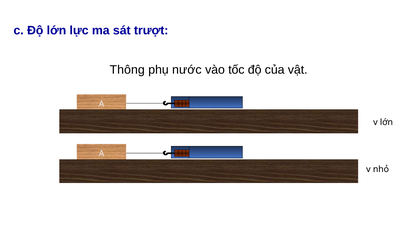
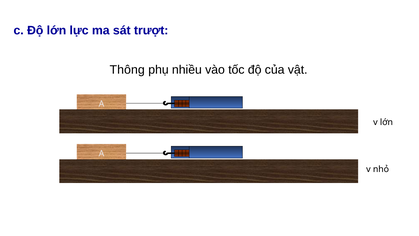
nước: nước -> nhiều (187, 70)
